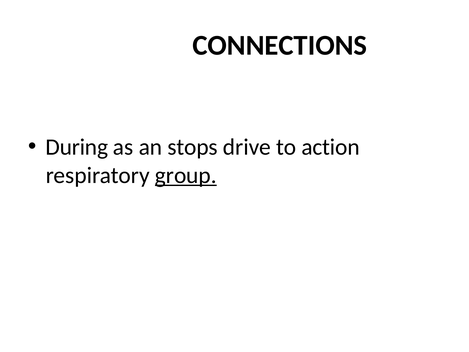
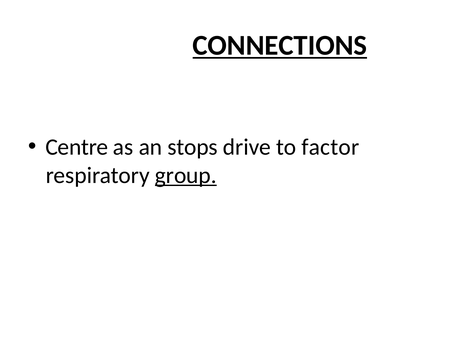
CONNECTIONS underline: none -> present (280, 45)
During: During -> Centre (77, 147)
action: action -> factor (330, 147)
